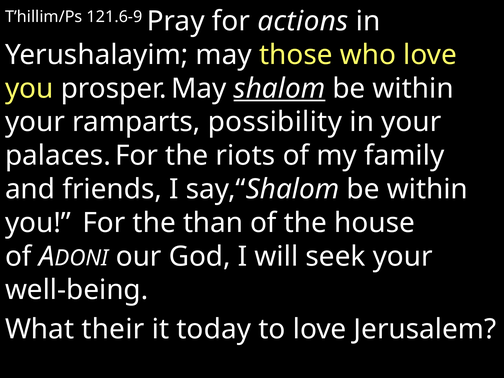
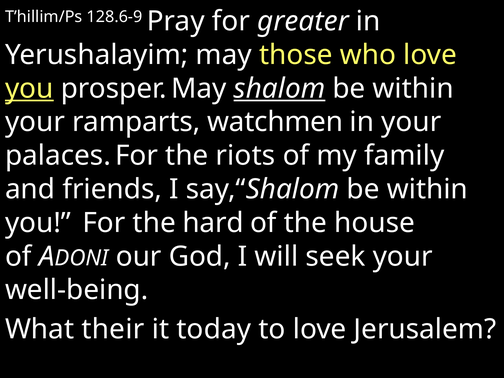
121.6-9: 121.6-9 -> 128.6-9 (115, 17)
actions: actions -> greater (303, 21)
you underline: none -> present (29, 88)
possibility: possibility -> watchmen (275, 122)
than: than -> hard (213, 223)
